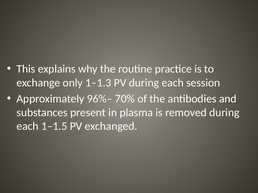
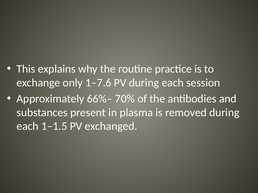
1–1.3: 1–1.3 -> 1–7.6 (98, 83)
96%–: 96%– -> 66%– (100, 99)
